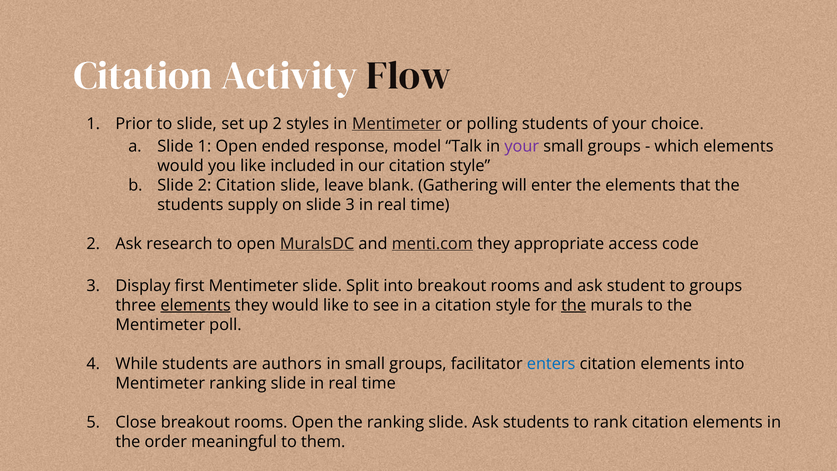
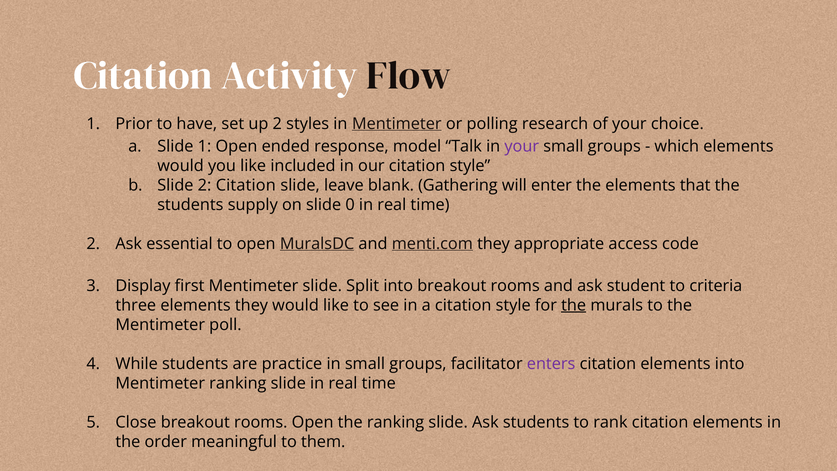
to slide: slide -> have (197, 124)
polling students: students -> research (555, 124)
slide 3: 3 -> 0 (350, 205)
research: research -> essential (179, 244)
to groups: groups -> criteria (716, 286)
elements underline: present -> none (196, 305)
authors: authors -> practice (292, 364)
enters colour: blue -> purple (551, 364)
